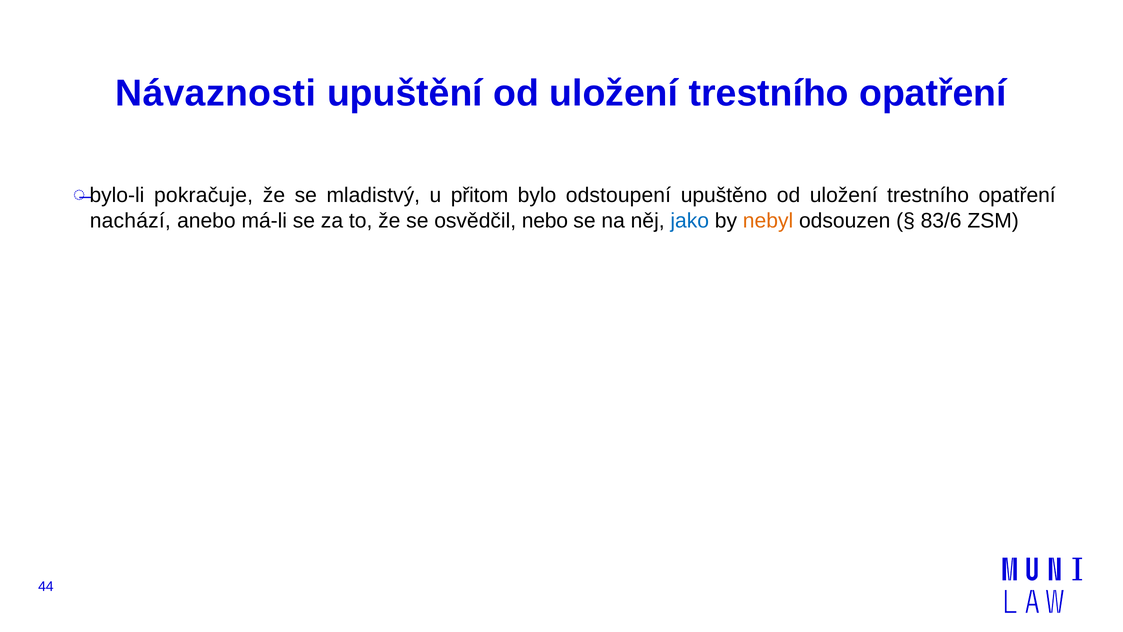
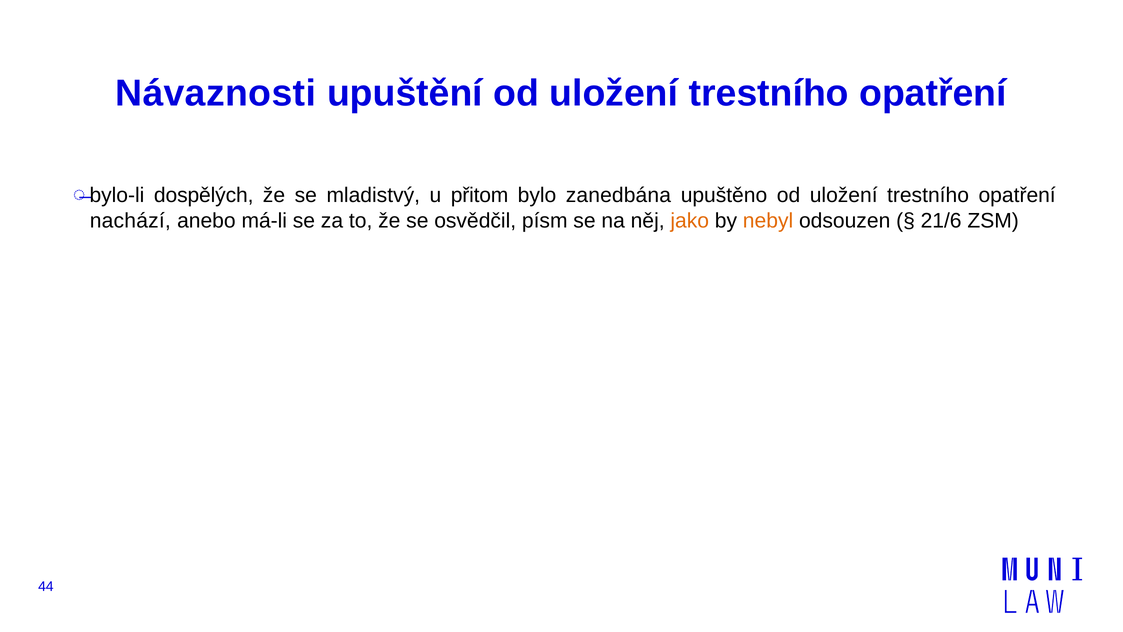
pokračuje: pokračuje -> dospělých (204, 195)
odstoupení: odstoupení -> zanedbána (618, 195)
nebo: nebo -> písm (545, 220)
jako colour: blue -> orange (690, 220)
83/6: 83/6 -> 21/6 (941, 220)
